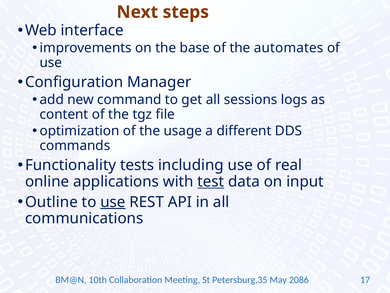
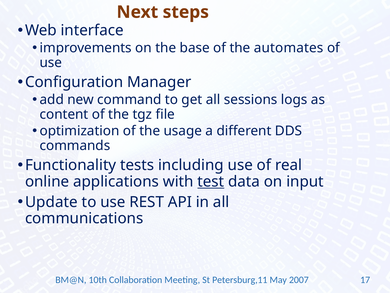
Outline: Outline -> Update (51, 202)
use underline: present -> none (113, 202)
Petersburg,35: Petersburg,35 -> Petersburg,11 (240, 279)
2086: 2086 -> 2007 (299, 279)
